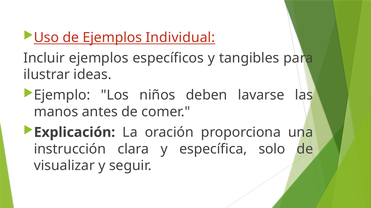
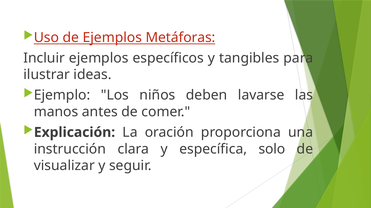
Individual: Individual -> Metáforas (180, 38)
